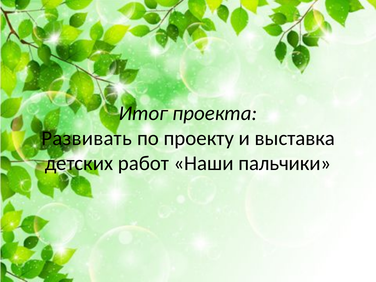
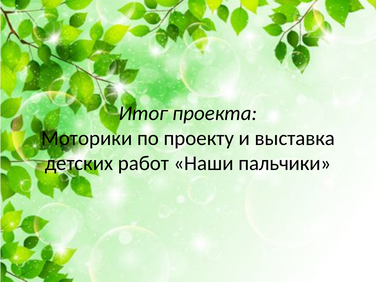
Развивать: Развивать -> Моторики (87, 138)
